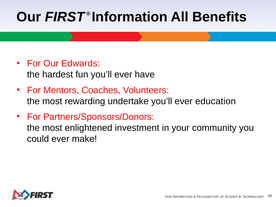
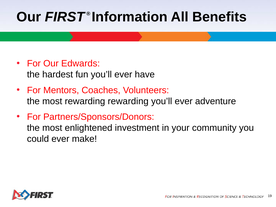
rewarding undertake: undertake -> rewarding (128, 101)
education: education -> adventure (216, 101)
